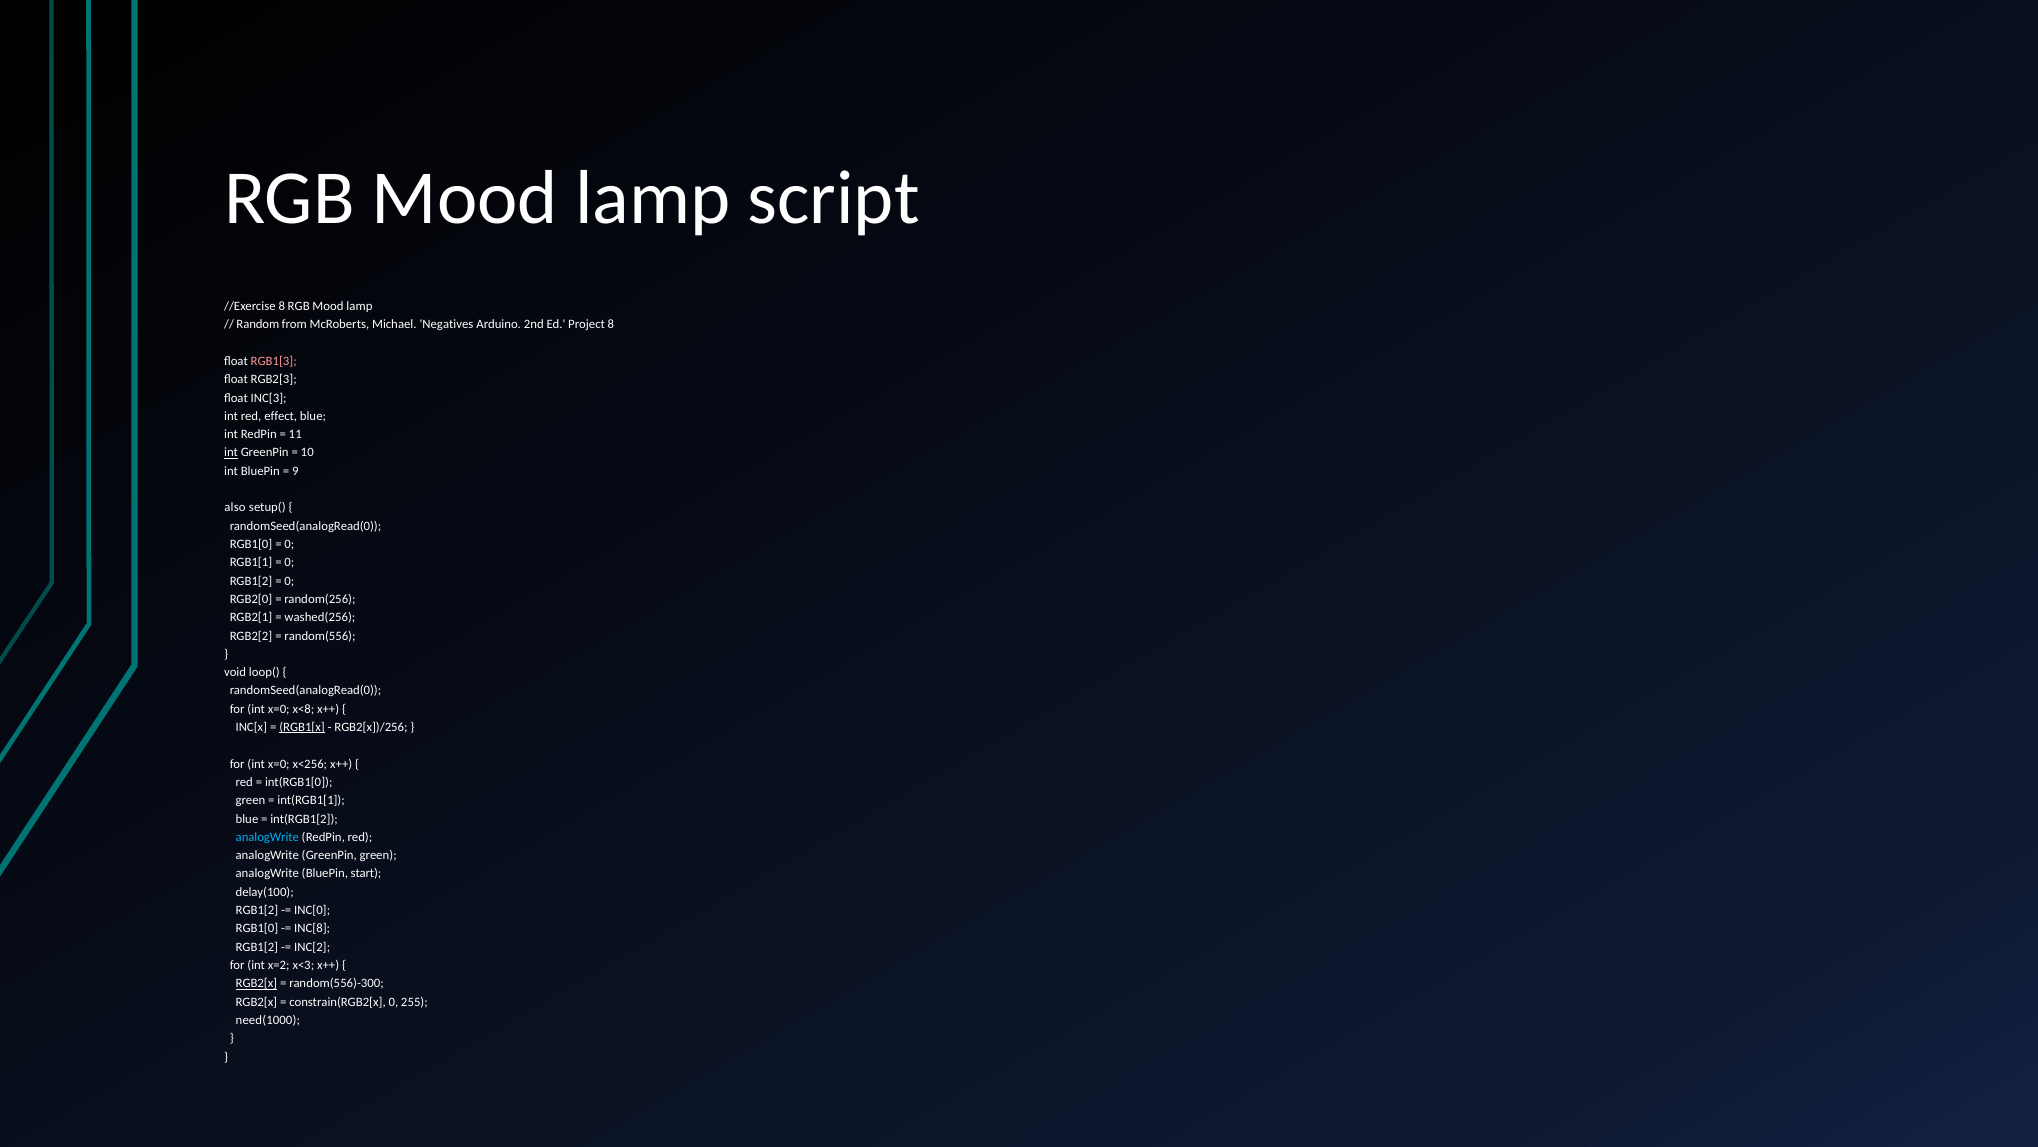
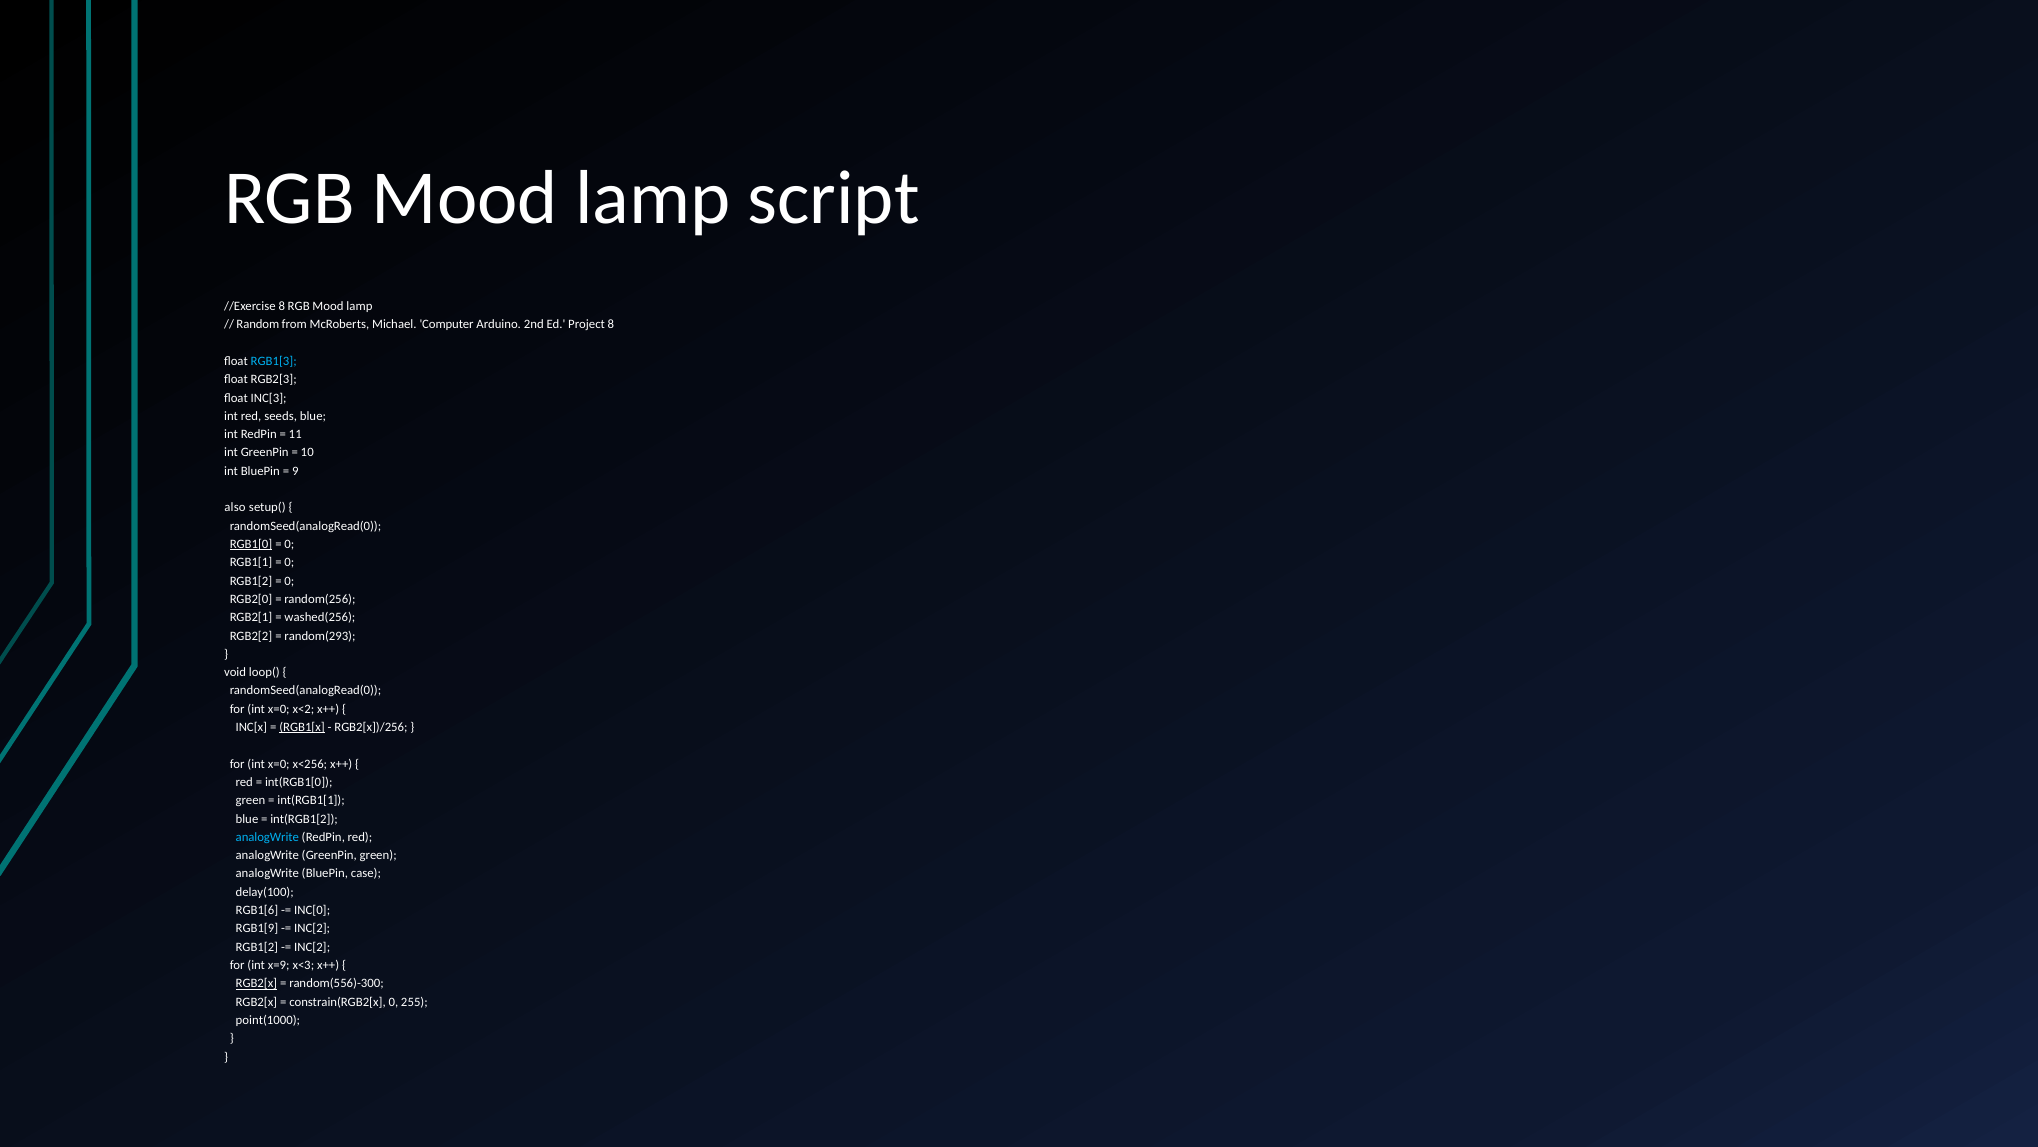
Negatives: Negatives -> Computer (447, 325)
RGB1[3 colour: pink -> light blue (274, 361)
effect: effect -> seeds (281, 416)
int underline: present -> none (231, 453)
RGB1[0 underline: none -> present (251, 544)
random(556: random(556 -> random(293 (320, 636)
x<8: x<8 -> x<2 (303, 709)
start: start -> case (366, 874)
RGB1[2: RGB1[2 -> RGB1[6 (257, 910)
RGB1[0: RGB1[0 -> RGB1[9 (257, 928)
INC[8: INC[8 -> INC[2 (312, 928)
x=2: x=2 -> x=9 (279, 965)
need(1000: need(1000 -> point(1000 (268, 1020)
